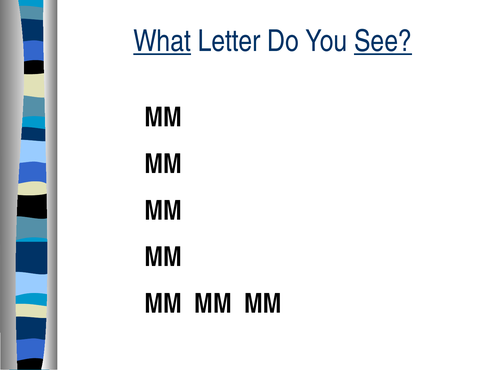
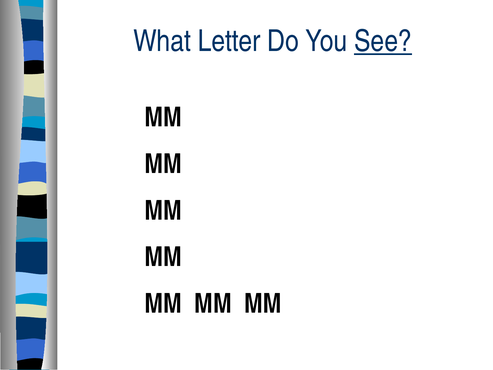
What underline: present -> none (162, 41)
